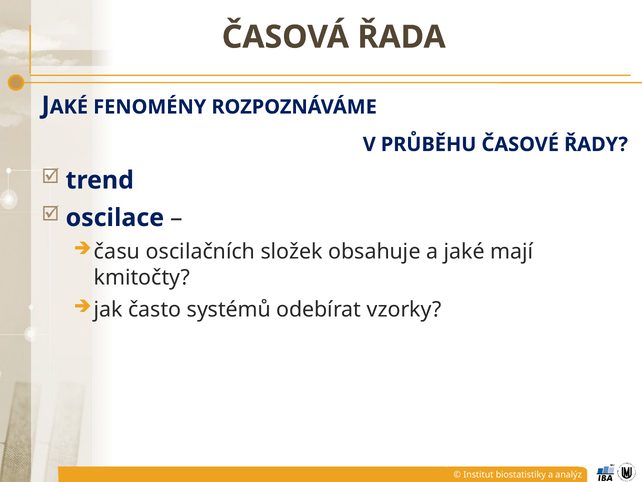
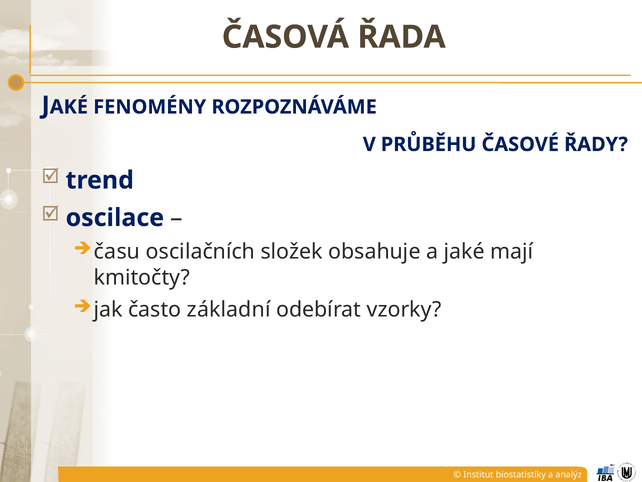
systémů: systémů -> základní (229, 309)
